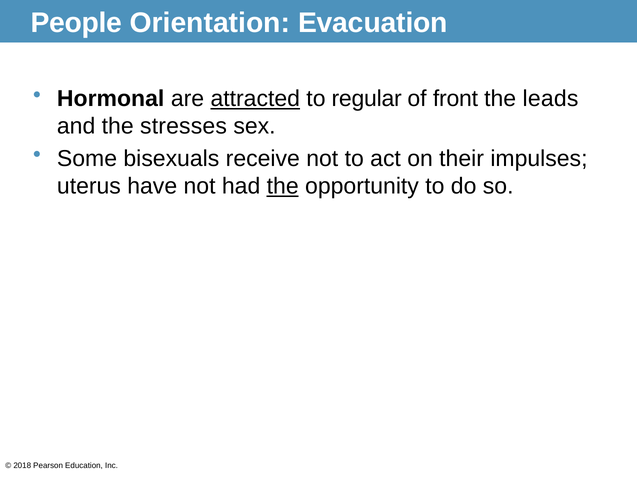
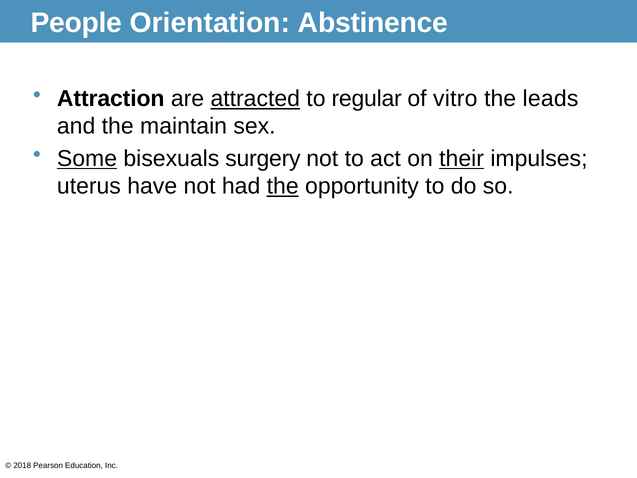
Evacuation: Evacuation -> Abstinence (373, 23)
Hormonal: Hormonal -> Attraction (111, 99)
front: front -> vitro (455, 99)
stresses: stresses -> maintain (184, 126)
Some underline: none -> present (87, 159)
receive: receive -> surgery (263, 159)
their underline: none -> present (462, 159)
